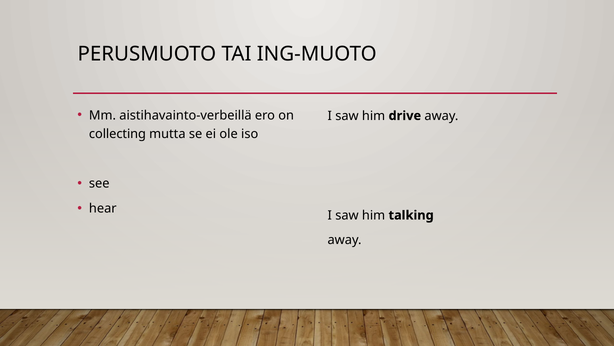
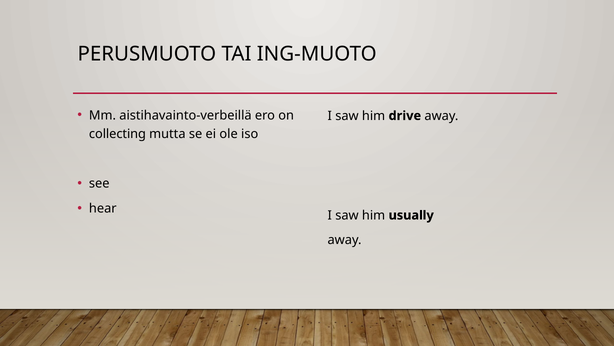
talking: talking -> usually (411, 215)
